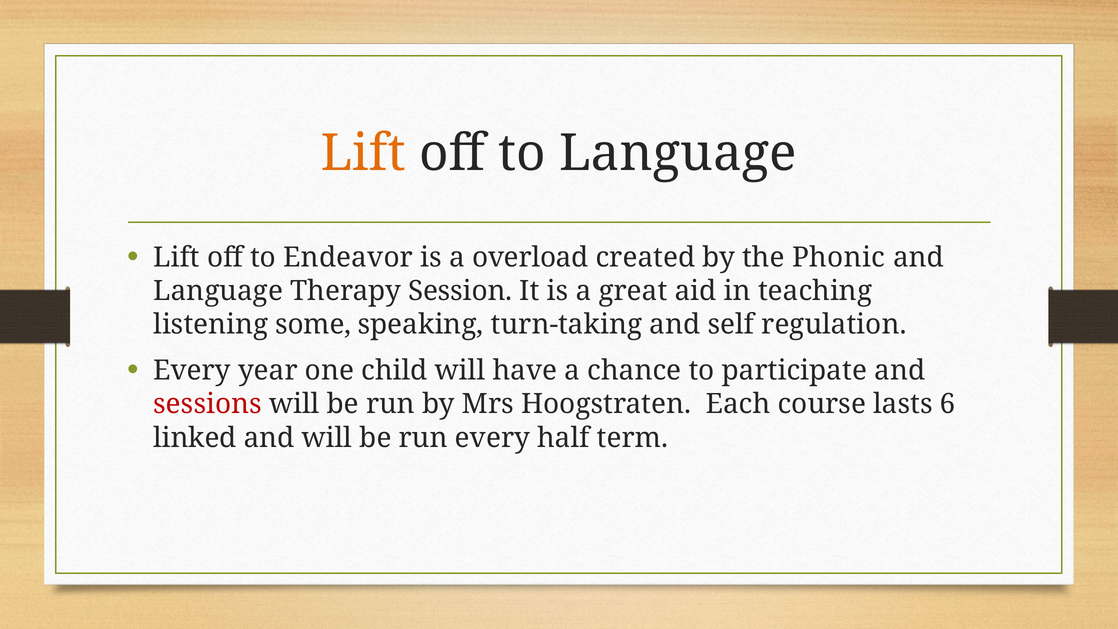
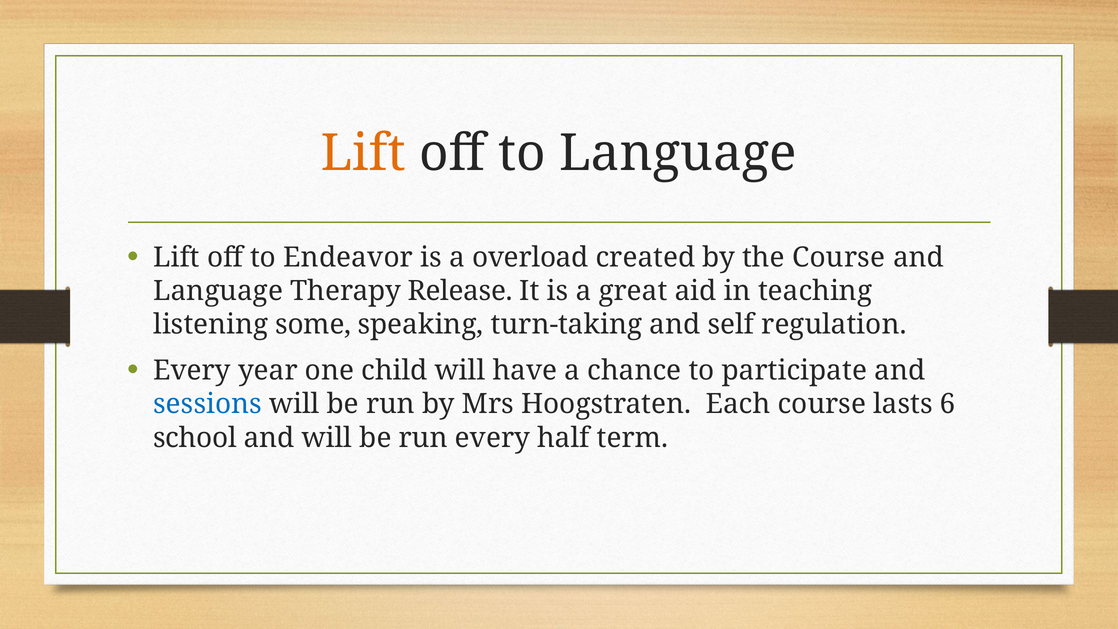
the Phonic: Phonic -> Course (839, 257)
Session: Session -> Release (460, 291)
sessions colour: red -> blue (208, 404)
linked: linked -> school (195, 438)
